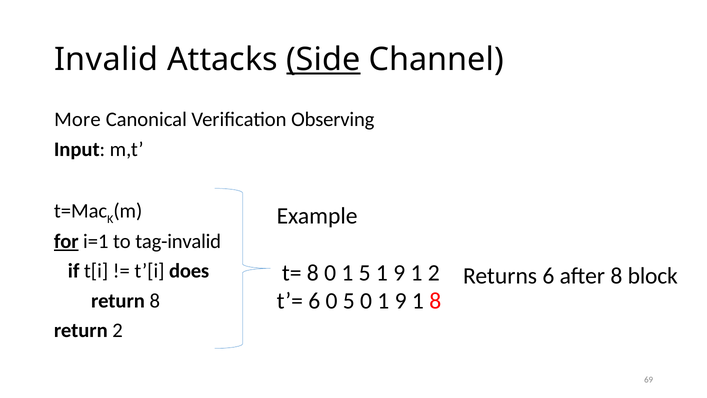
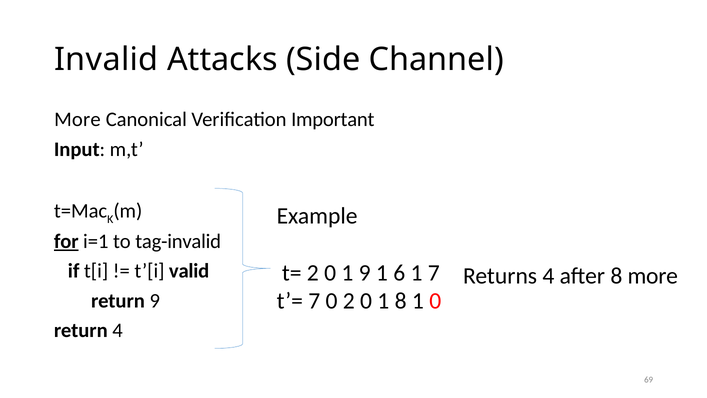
Side underline: present -> none (323, 59)
Observing: Observing -> Important (333, 120)
does: does -> valid (189, 271)
t= 8: 8 -> 2 (313, 273)
1 5: 5 -> 9 (365, 273)
9: 9 -> 6 (399, 273)
1 2: 2 -> 7 (434, 273)
Returns 6: 6 -> 4 (548, 276)
8 block: block -> more (653, 276)
t’= 6: 6 -> 7 (314, 301)
0 5: 5 -> 2 (349, 301)
0 1 9: 9 -> 8 (401, 301)
1 8: 8 -> 0 (435, 301)
return 8: 8 -> 9 (155, 300)
return 2: 2 -> 4 (118, 330)
